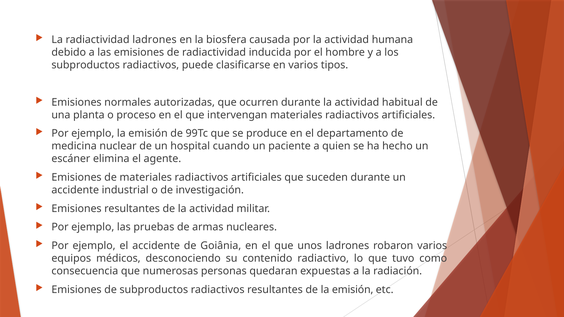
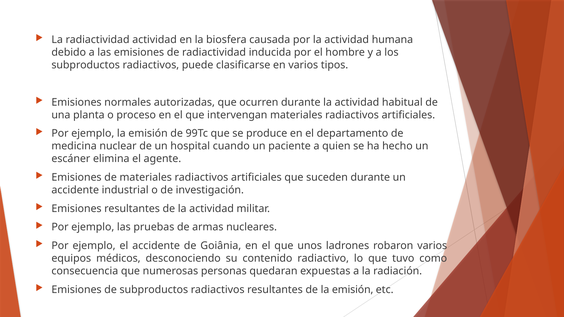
radiactividad ladrones: ladrones -> actividad (155, 40)
